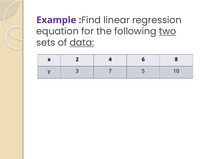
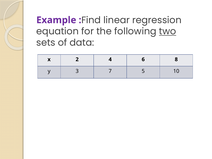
data underline: present -> none (82, 43)
